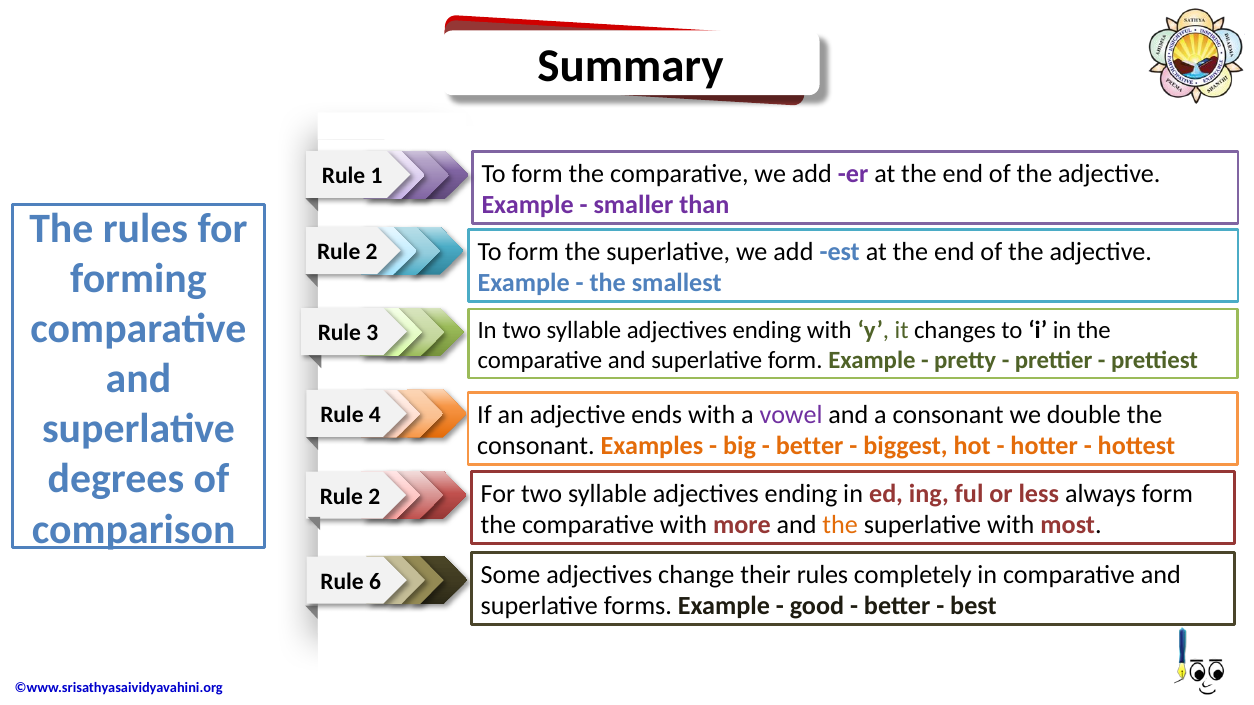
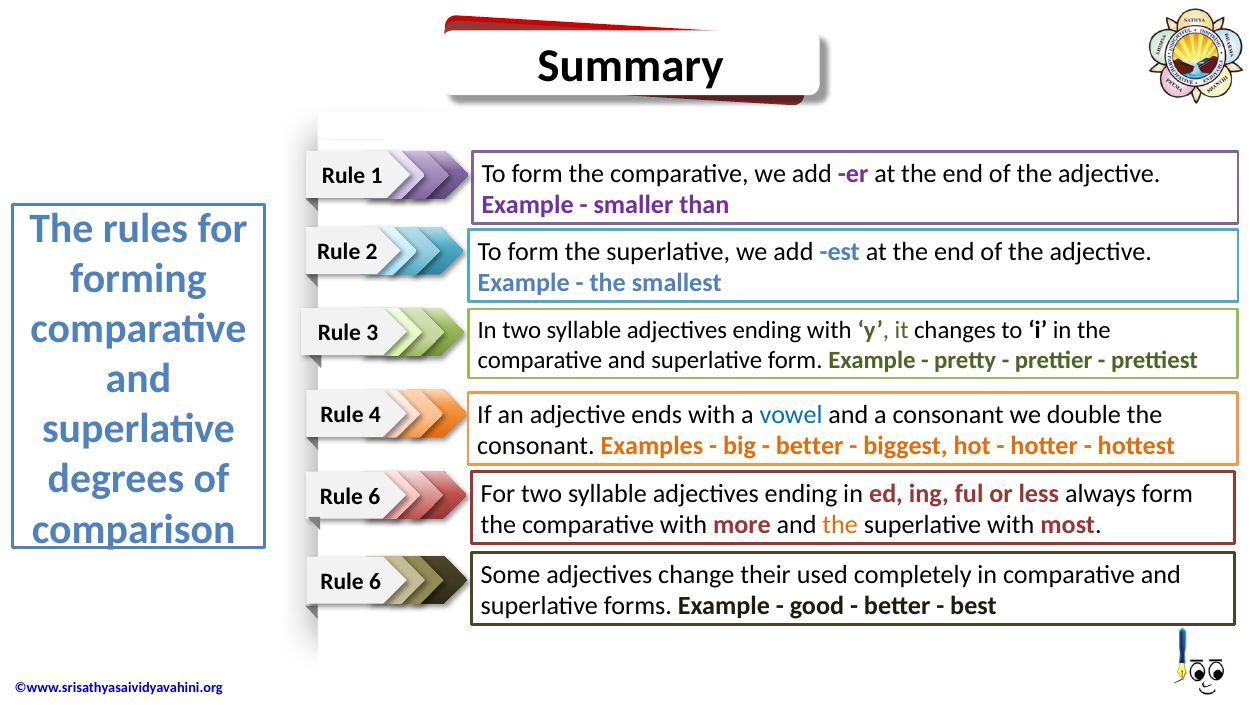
vowel colour: purple -> blue (791, 415)
2: 2 -> 6 (374, 497)
their rules: rules -> used (822, 575)
